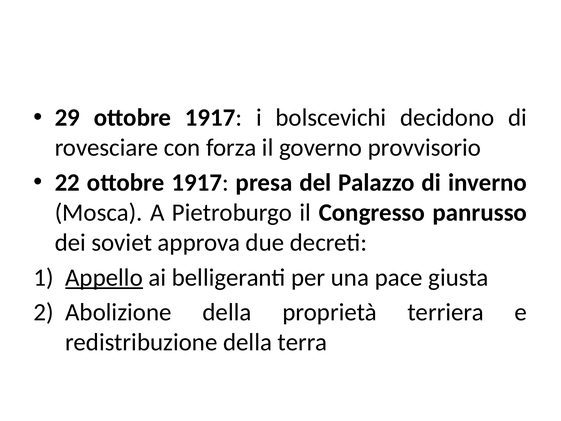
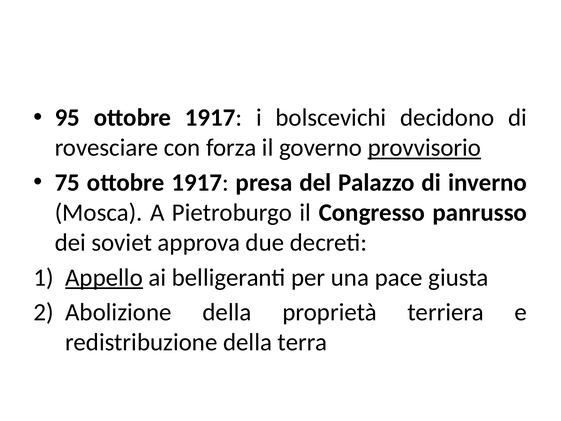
29: 29 -> 95 (67, 118)
provvisorio underline: none -> present (424, 148)
22: 22 -> 75 (67, 183)
